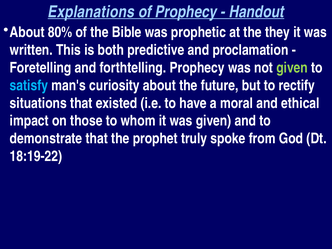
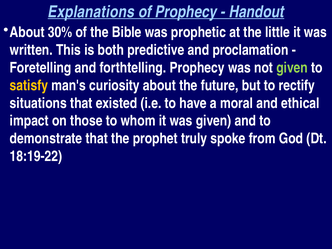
80%: 80% -> 30% (60, 32)
they: they -> little (277, 32)
satisfy colour: light blue -> yellow (29, 85)
